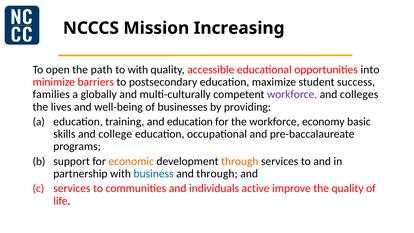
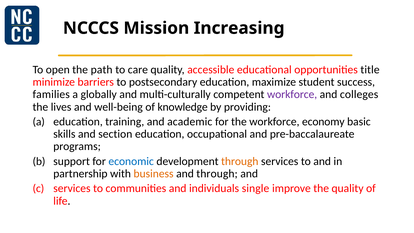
to with: with -> care (138, 70)
into: into -> title (370, 70)
businesses: businesses -> knowledge (183, 107)
and education: education -> academic (190, 122)
college: college -> section (115, 134)
economic colour: orange -> blue (131, 161)
business colour: blue -> orange (154, 174)
active: active -> single (256, 188)
